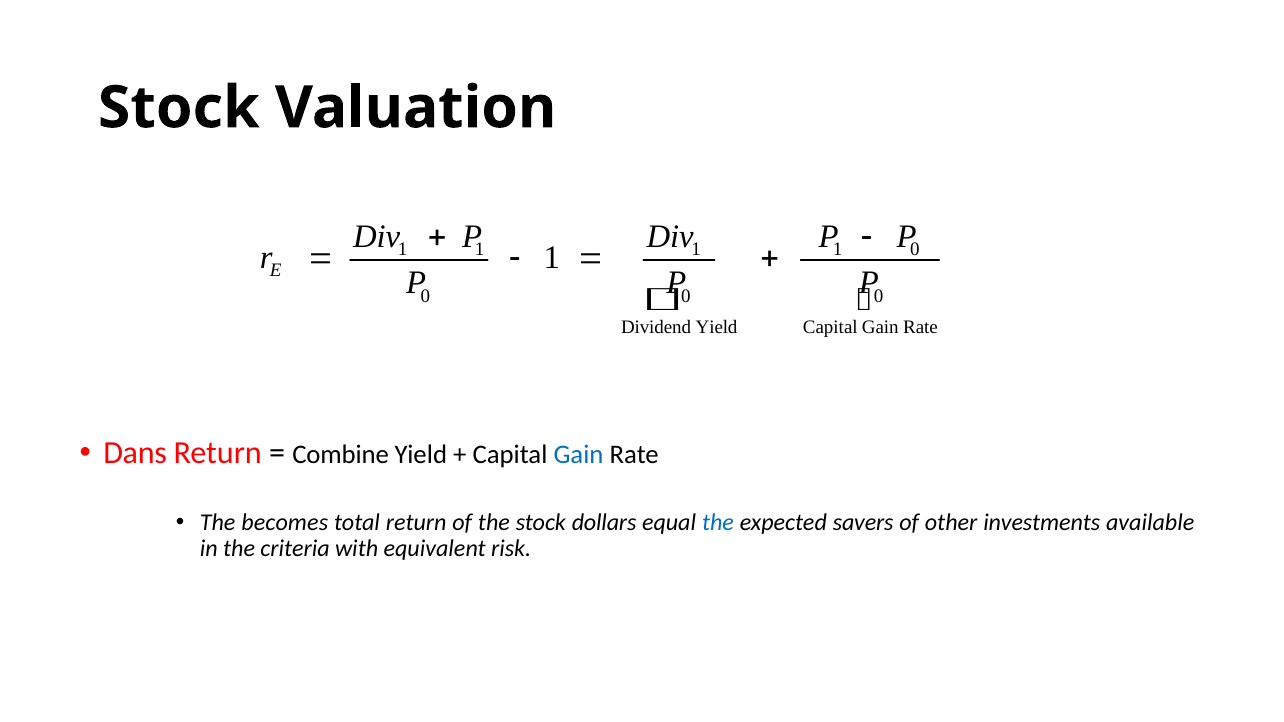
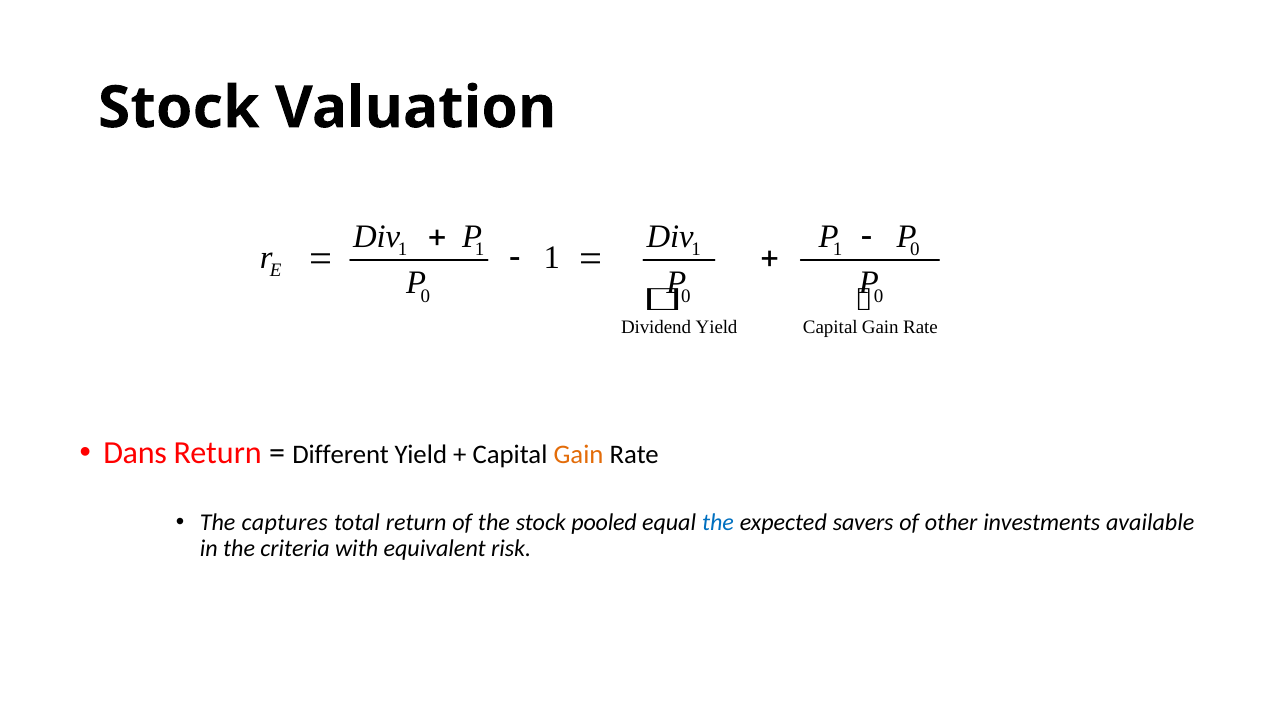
Combine: Combine -> Different (341, 455)
Gain colour: blue -> orange (578, 455)
becomes: becomes -> captures (285, 523)
dollars: dollars -> pooled (604, 523)
